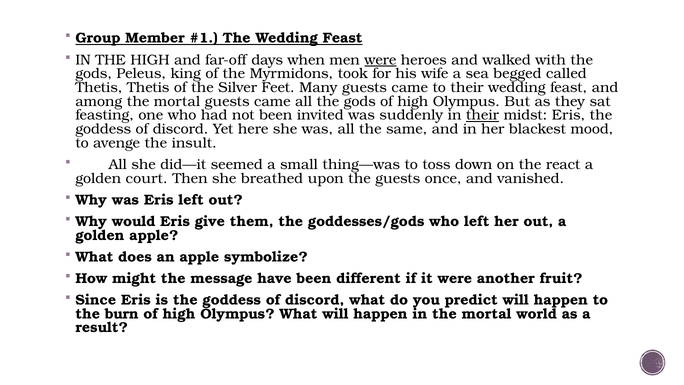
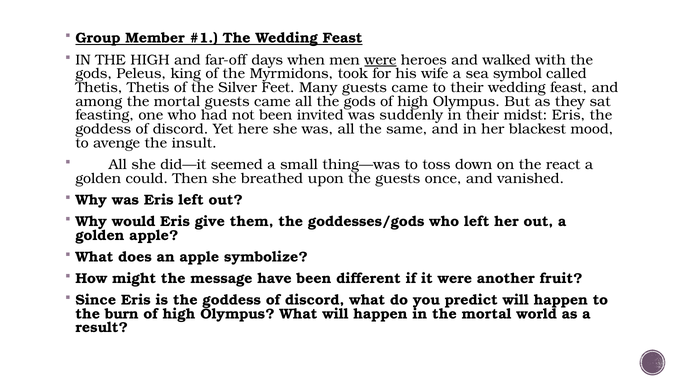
begged: begged -> symbol (518, 74)
their underline: present -> none (482, 115)
court: court -> could (147, 178)
